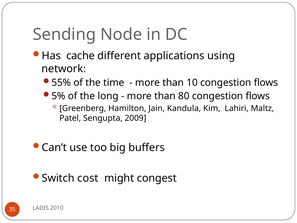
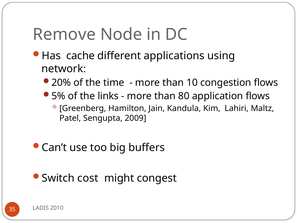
Sending: Sending -> Remove (64, 34)
55%: 55% -> 20% (61, 82)
long: long -> links (108, 96)
80 congestion: congestion -> application (218, 96)
